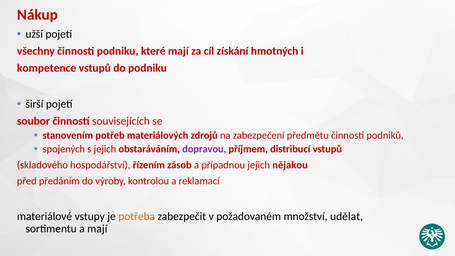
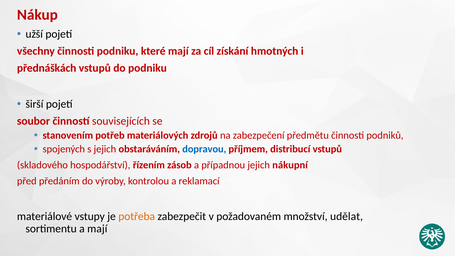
kompetence: kompetence -> přednáškách (47, 68)
dopravou colour: purple -> blue (204, 149)
nějakou: nějakou -> nákupní (290, 165)
